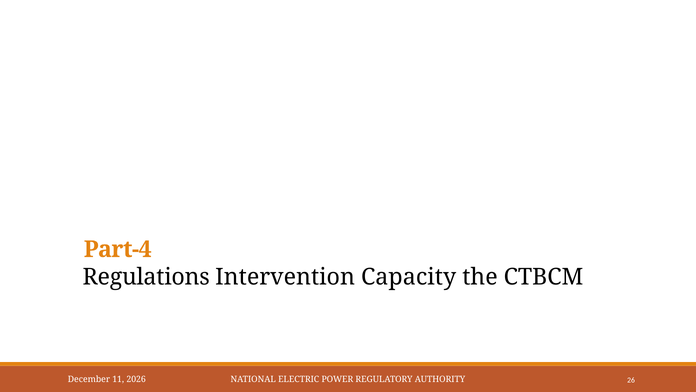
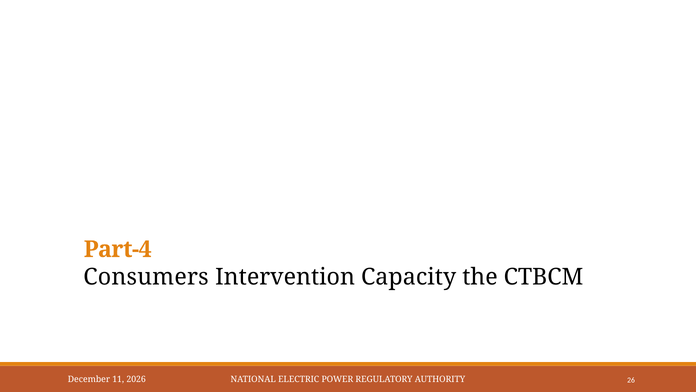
Regulations: Regulations -> Consumers (146, 277)
